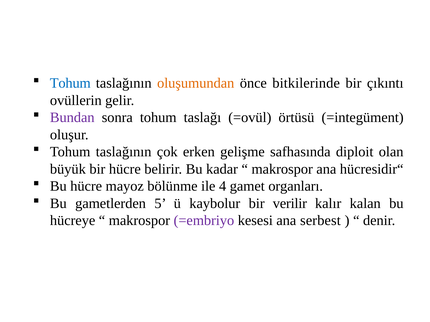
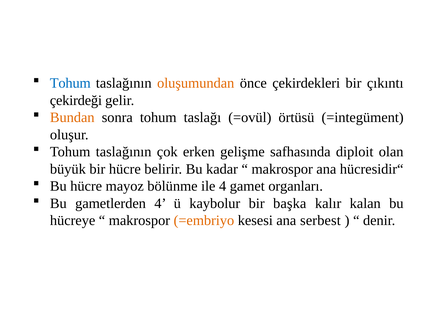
bitkilerinde: bitkilerinde -> çekirdekleri (306, 83)
ovüllerin: ovüllerin -> çekirdeği (76, 100)
Bundan colour: purple -> orange (72, 118)
gametlerden 5: 5 -> 4 (160, 204)
verilir: verilir -> başka (290, 204)
=embriyo colour: purple -> orange (204, 221)
